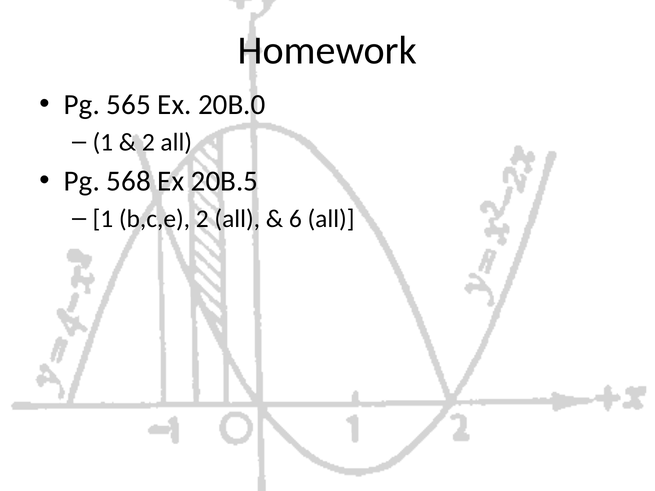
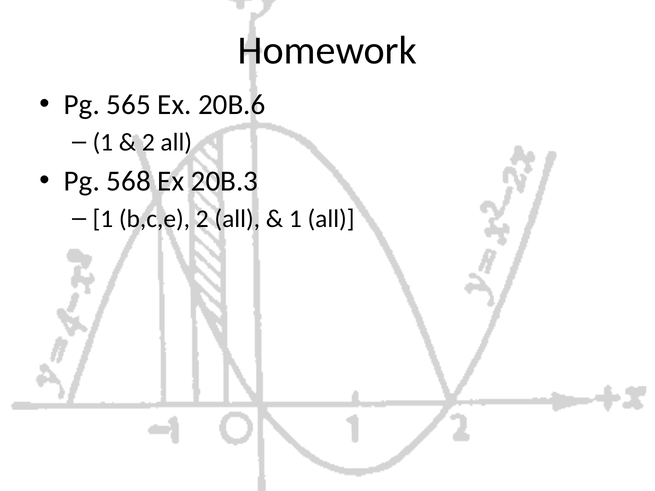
20B.0: 20B.0 -> 20B.6 (232, 105)
20B.5: 20B.5 -> 20B.3 (224, 181)
6: 6 -> 1 (295, 219)
